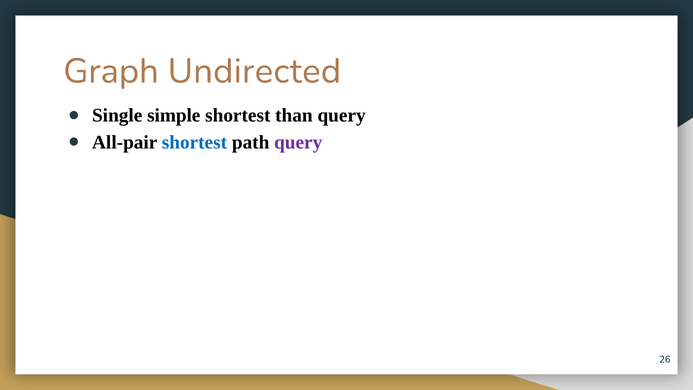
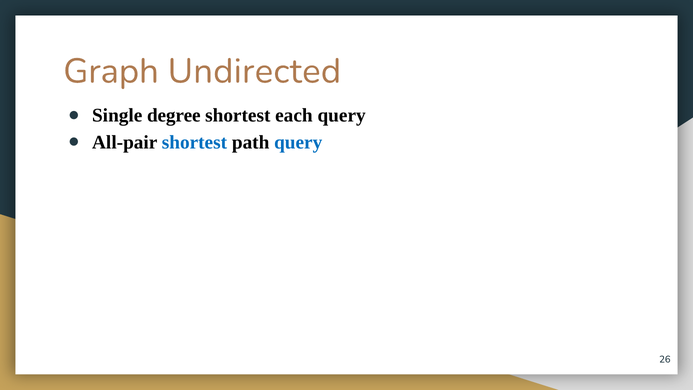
simple: simple -> degree (174, 116)
than: than -> each (294, 116)
query colour: purple -> blue (298, 142)
